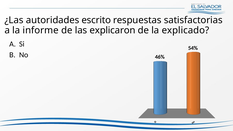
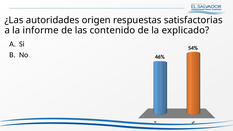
escrito: escrito -> origen (96, 20)
explicaron: explicaron -> contenido (112, 30)
